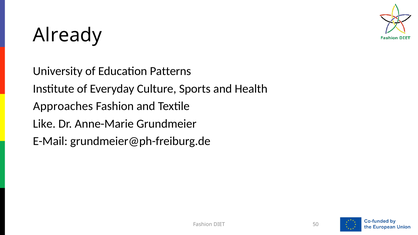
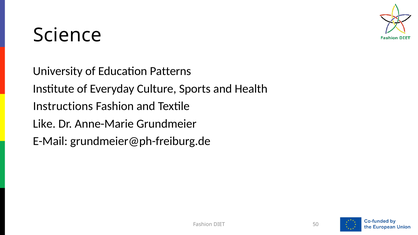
Already: Already -> Science (67, 35)
Approaches: Approaches -> Instructions (63, 106)
